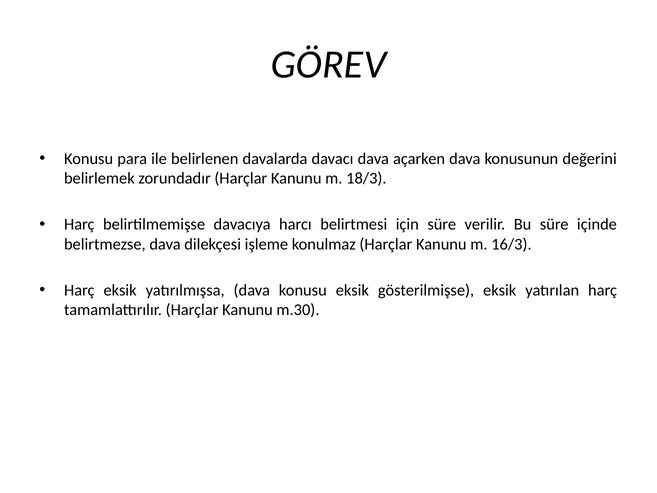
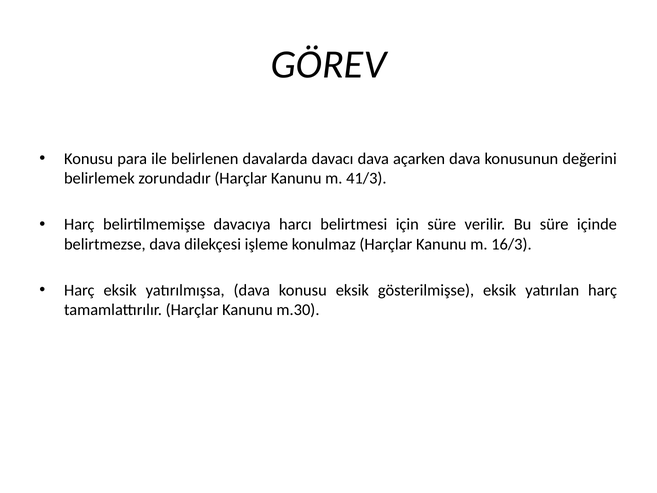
18/3: 18/3 -> 41/3 (366, 178)
